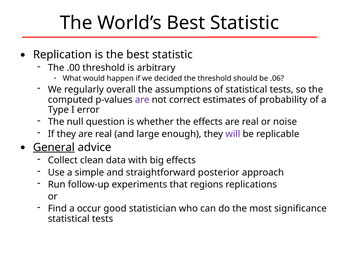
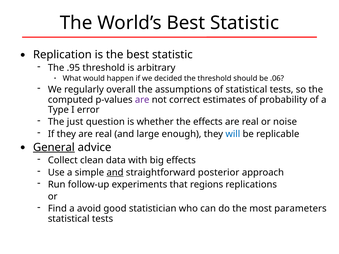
.00: .00 -> .95 (73, 68)
null: null -> just (75, 122)
will colour: purple -> blue (233, 134)
and underline: none -> present (115, 173)
occur: occur -> avoid (89, 209)
significance: significance -> parameters (300, 209)
